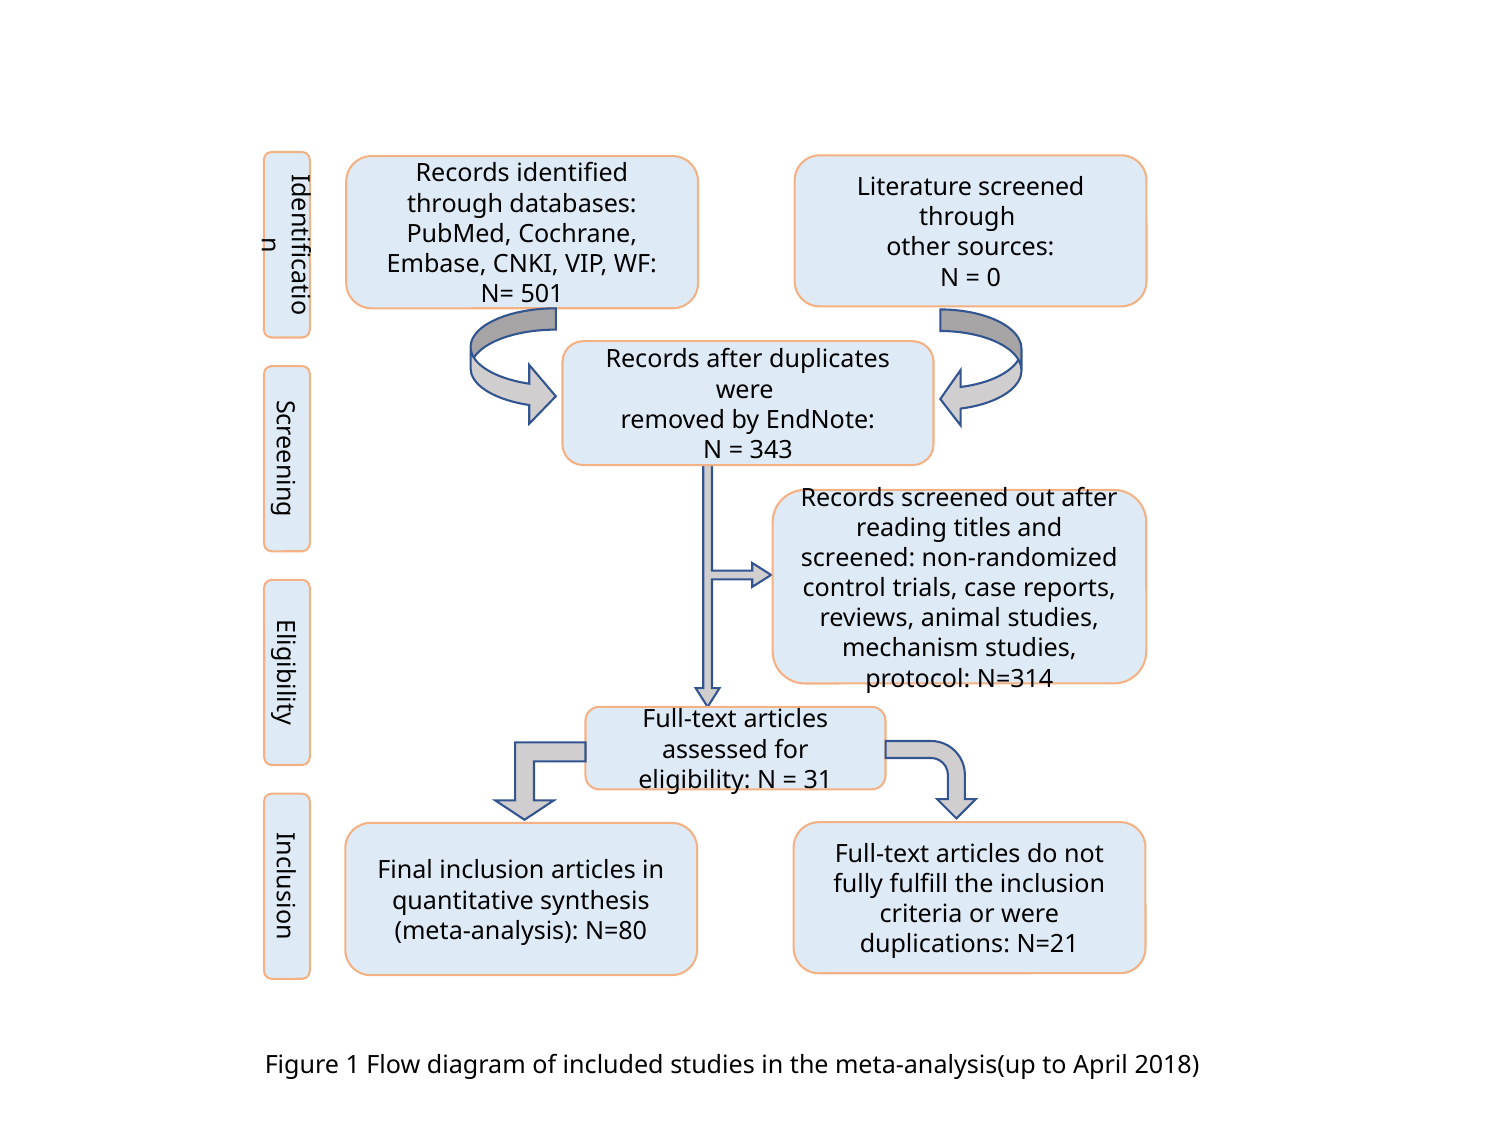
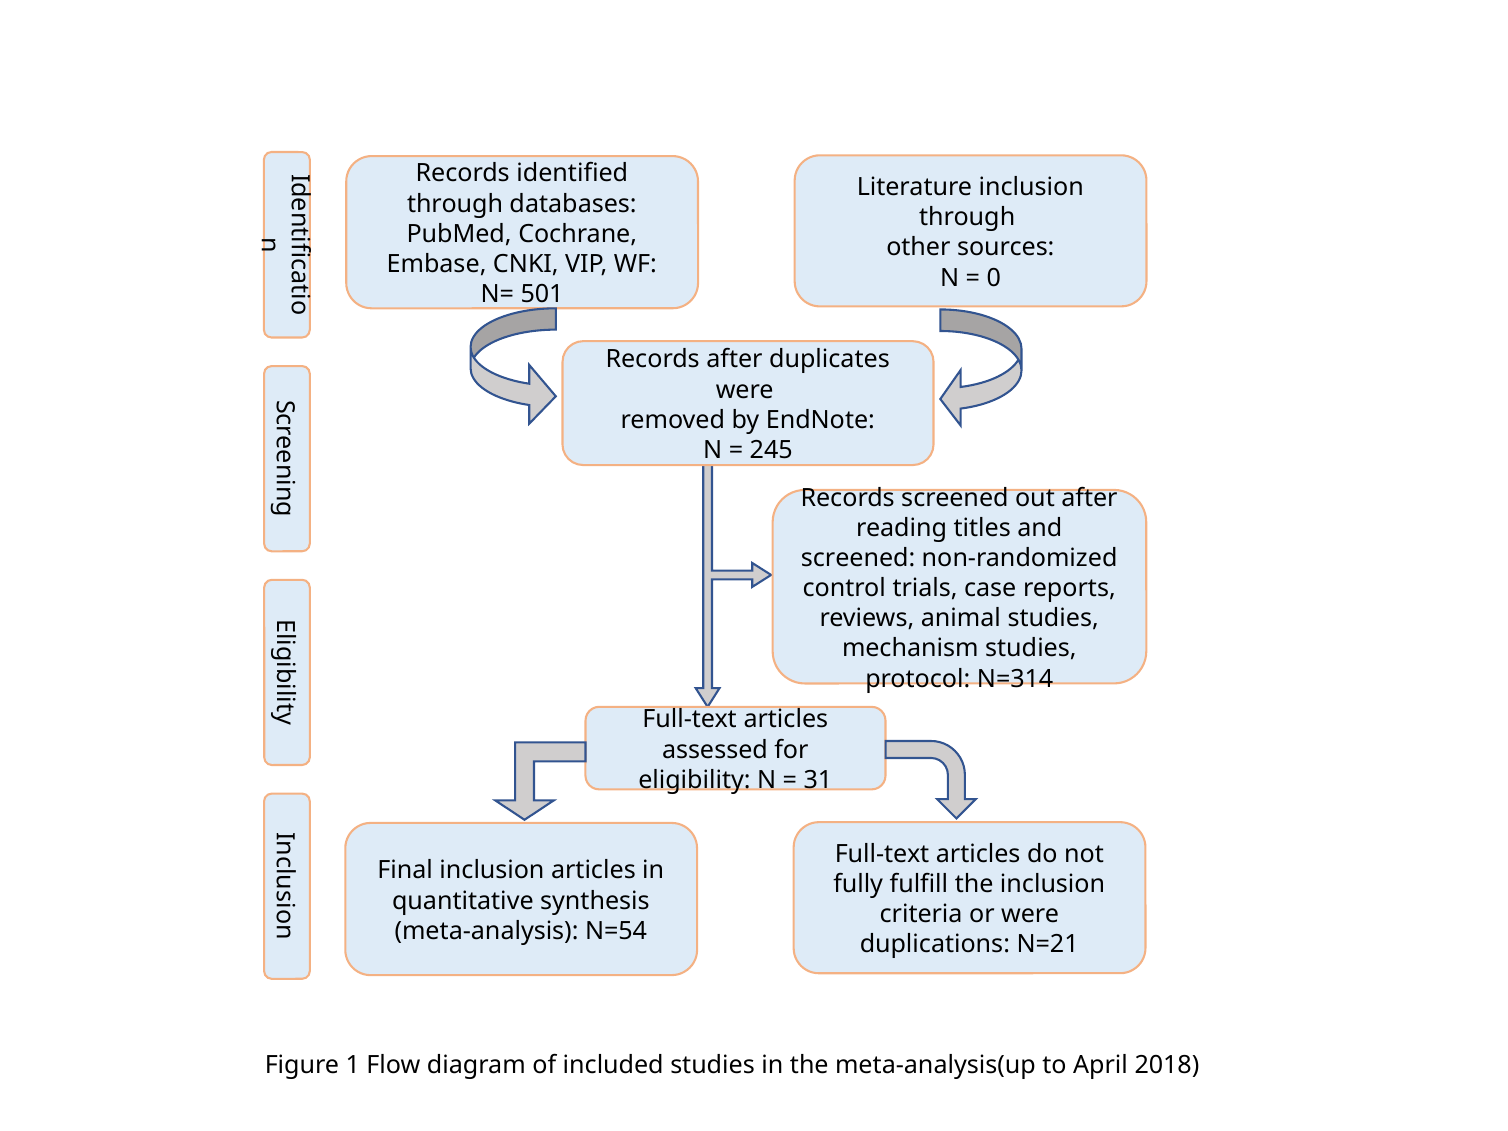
Literature screened: screened -> inclusion (1031, 187)
343: 343 -> 245 (771, 450)
N=80: N=80 -> N=54 (616, 931)
